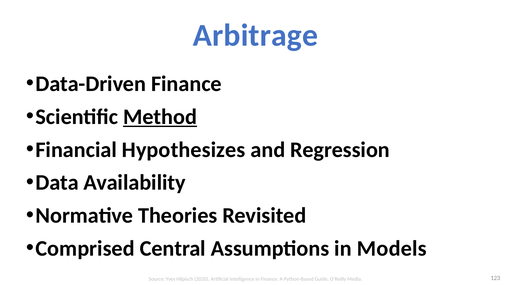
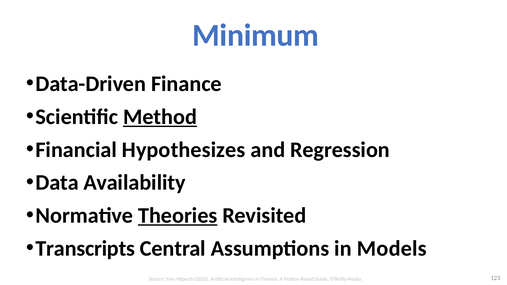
Arbitrage: Arbitrage -> Minimum (256, 35)
Theories underline: none -> present (178, 216)
Comprised: Comprised -> Transcripts (85, 249)
